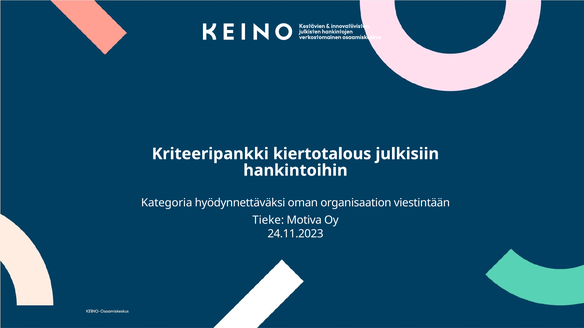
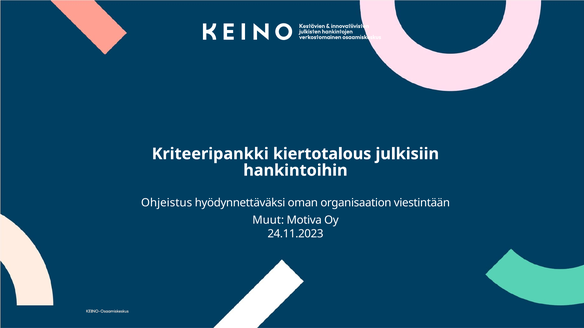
Kategoria: Kategoria -> Ohjeistus (167, 203)
Tieke: Tieke -> Muut (268, 220)
